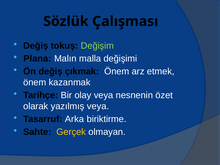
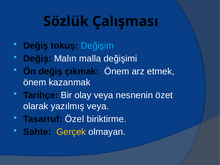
Değişim colour: light green -> light blue (97, 46)
Plana: Plana -> Değiş (37, 59)
Arka: Arka -> Özel (74, 119)
